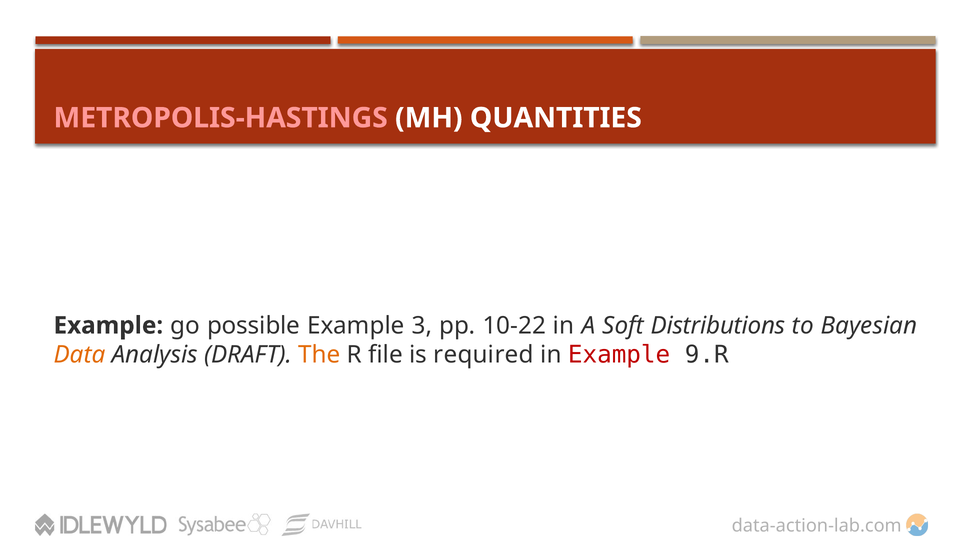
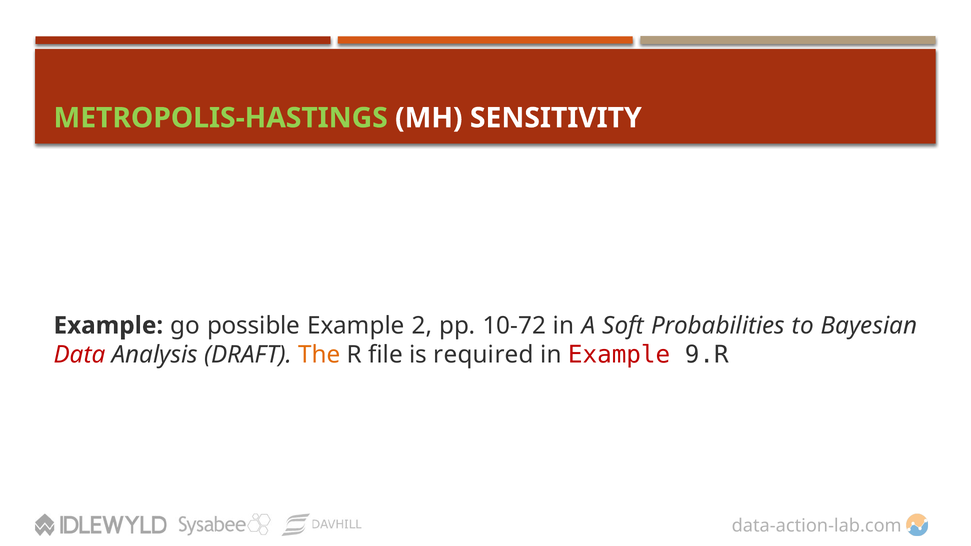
METROPOLIS-HASTINGS colour: pink -> light green (221, 118)
QUANTITIES: QUANTITIES -> SENSITIVITY (556, 118)
3: 3 -> 2 (422, 326)
10-22: 10-22 -> 10-72 (514, 326)
Distributions: Distributions -> Probabilities (718, 326)
Data colour: orange -> red (79, 355)
